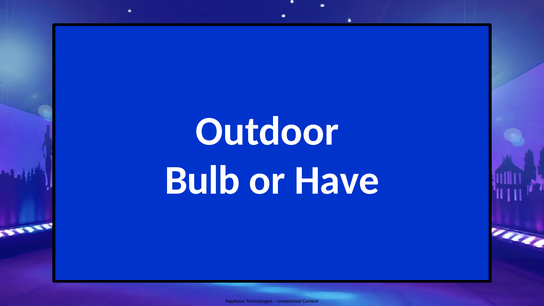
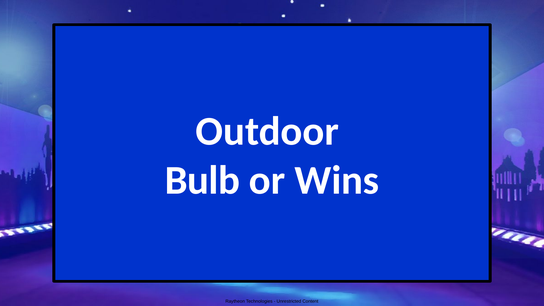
Have: Have -> Wins (337, 180)
